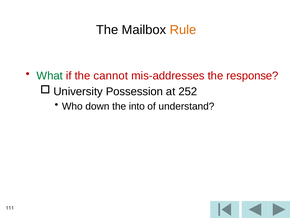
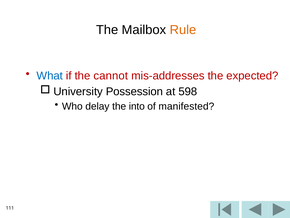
What colour: green -> blue (50, 76)
response: response -> expected (252, 76)
252: 252 -> 598 (188, 91)
down: down -> delay (97, 106)
understand: understand -> manifested (186, 106)
